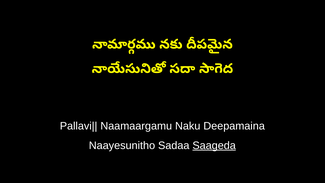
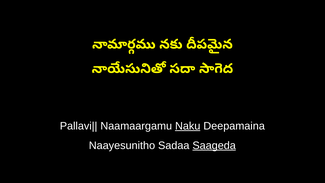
Naku underline: none -> present (188, 126)
